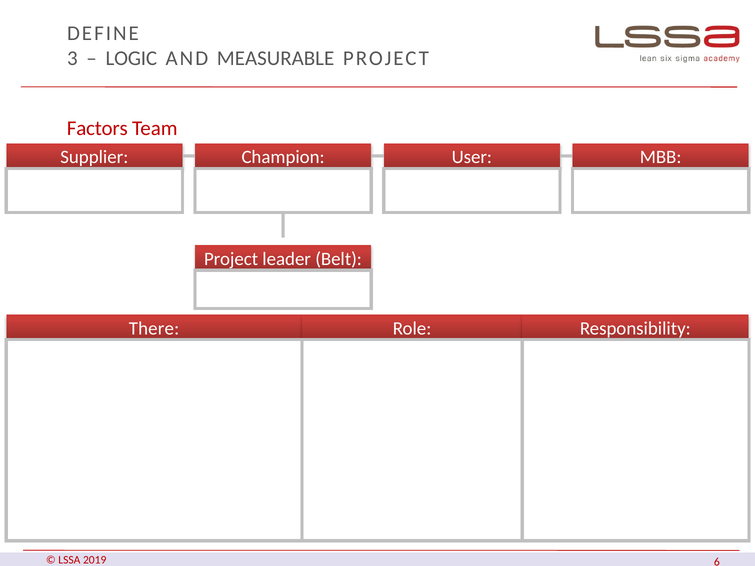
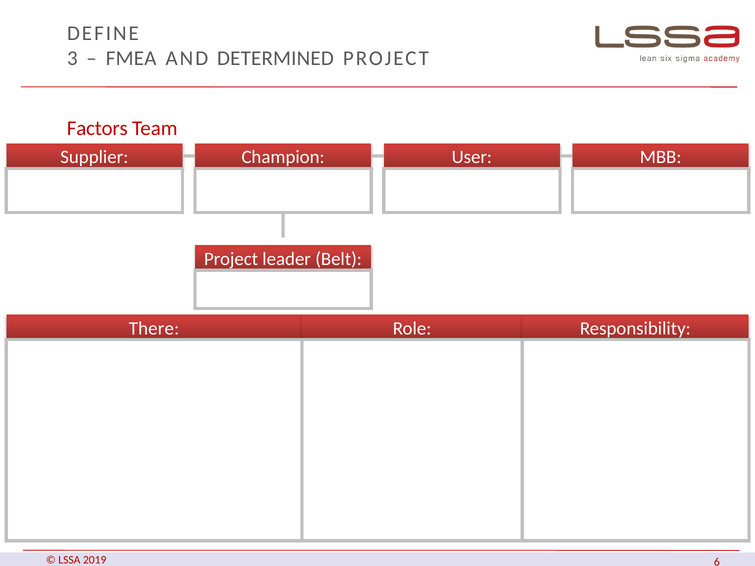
LOGIC: LOGIC -> FMEA (131, 58)
MEASURABLE: MEASURABLE -> DETERMINED (275, 58)
